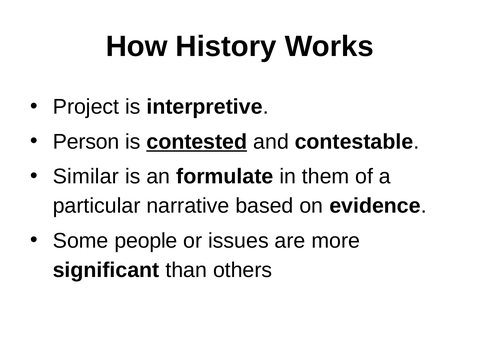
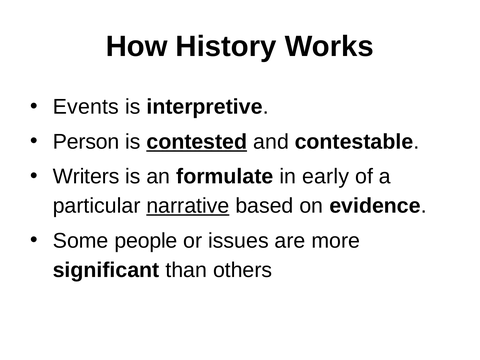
Project: Project -> Events (86, 107)
Similar: Similar -> Writers (86, 176)
them: them -> early (326, 176)
narrative underline: none -> present (188, 206)
